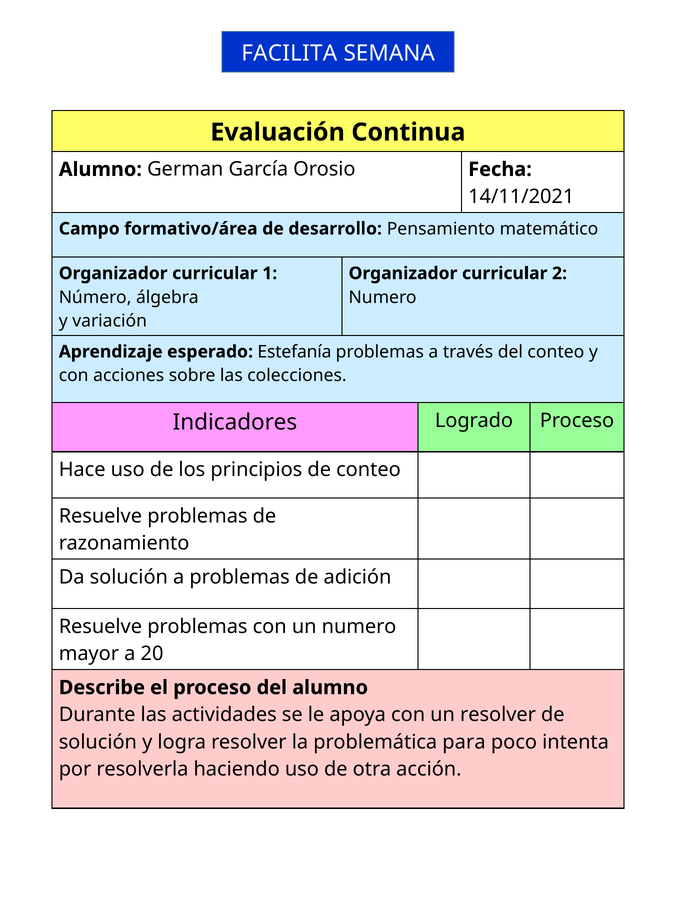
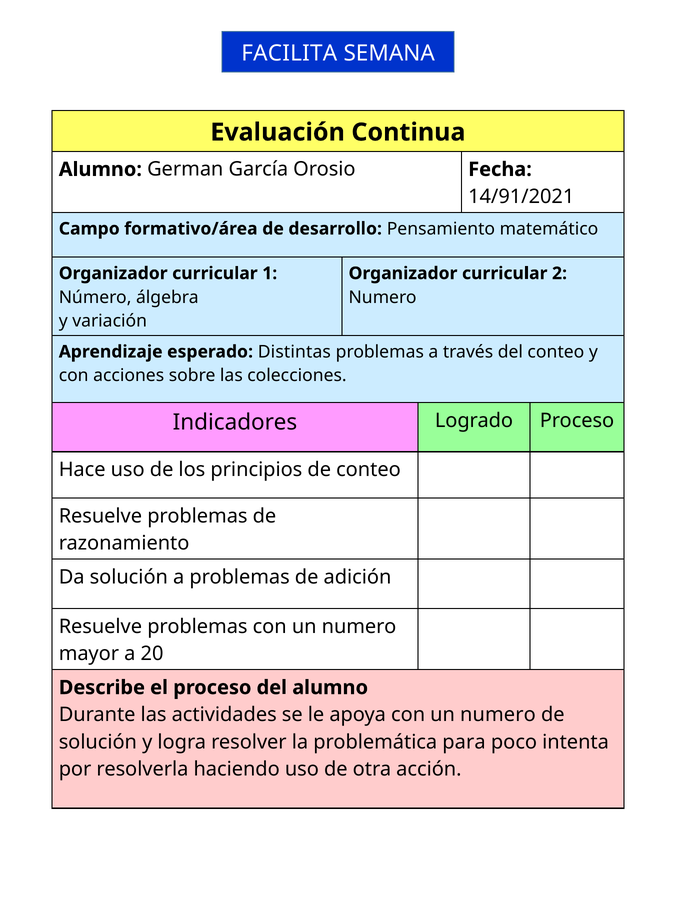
14/11/2021: 14/11/2021 -> 14/91/2021 (521, 197)
Estefanía: Estefanía -> Distintas (294, 352)
apoya con un resolver: resolver -> numero (498, 715)
